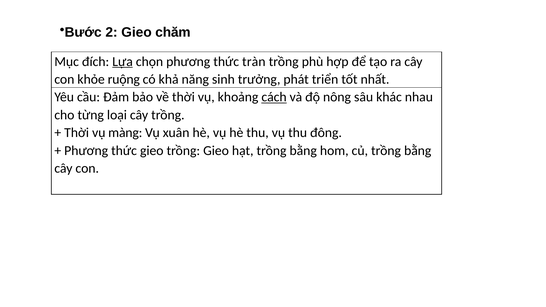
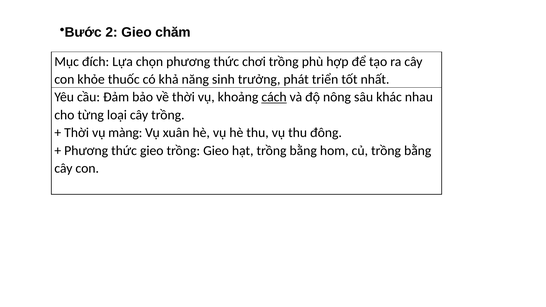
Lựa underline: present -> none (123, 62)
tràn: tràn -> chơi (254, 62)
ruộng: ruộng -> thuốc (124, 79)
